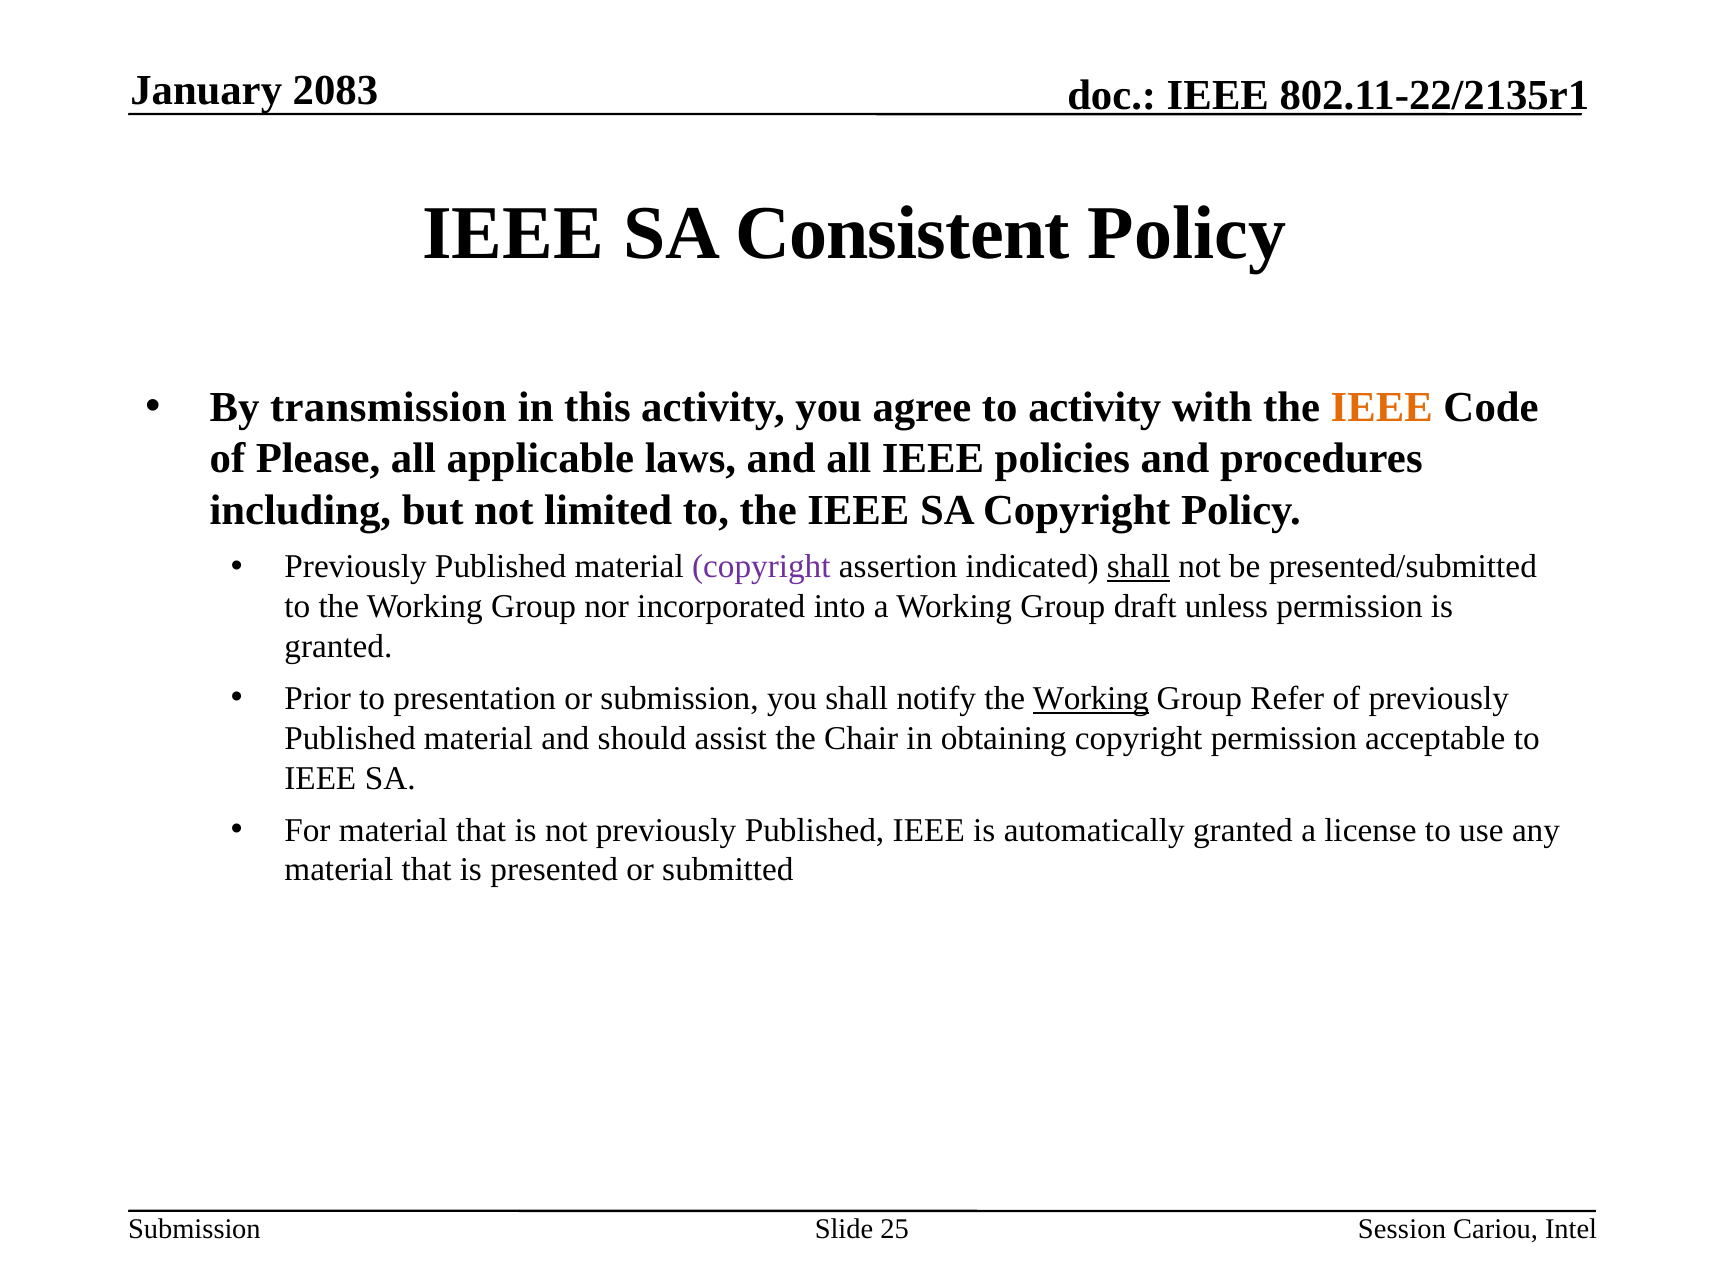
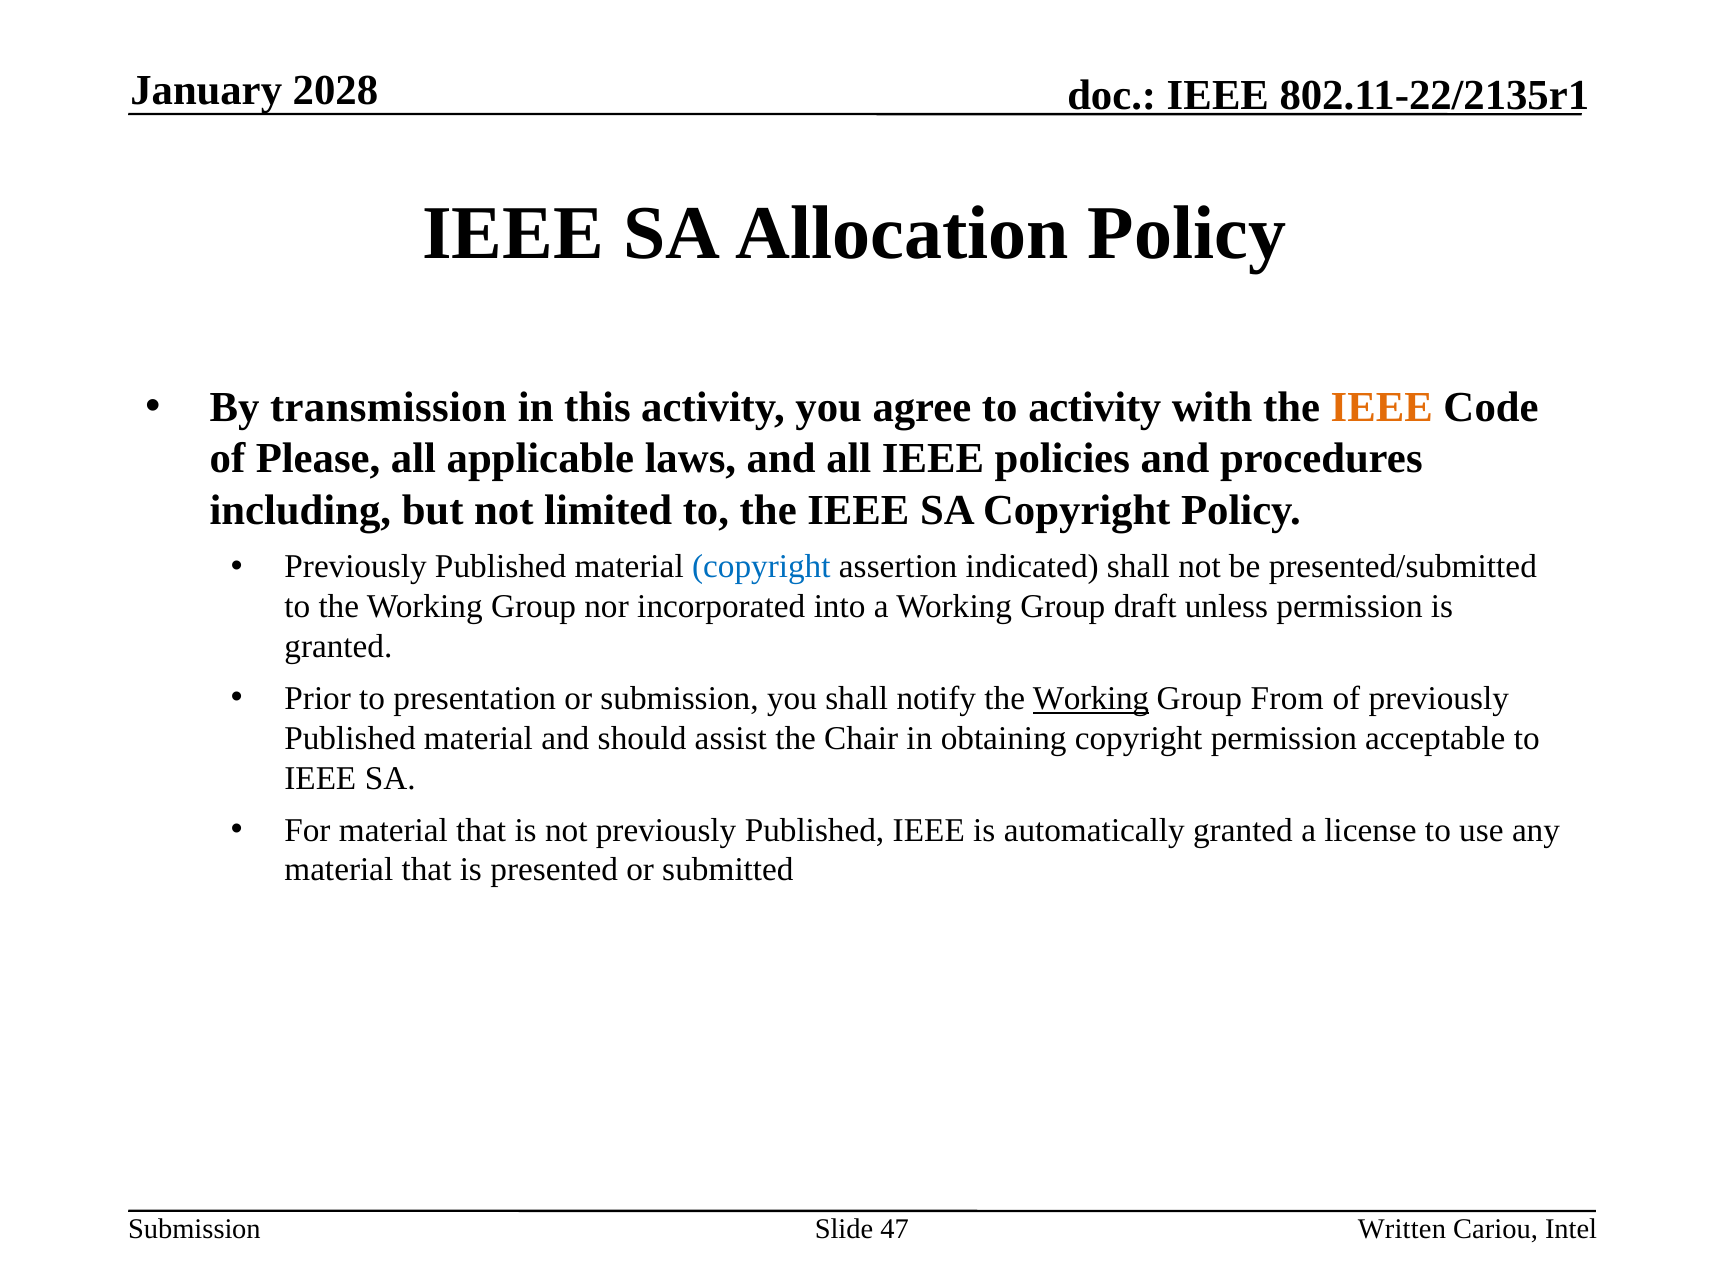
2083: 2083 -> 2028 (335, 91)
Consistent: Consistent -> Allocation (902, 233)
copyright colour: purple -> blue (761, 567)
shall underline: present -> none (1138, 567)
Refer: Refer -> From (1287, 699)
25: 25 -> 47 (895, 1230)
Session: Session -> Written (1402, 1230)
